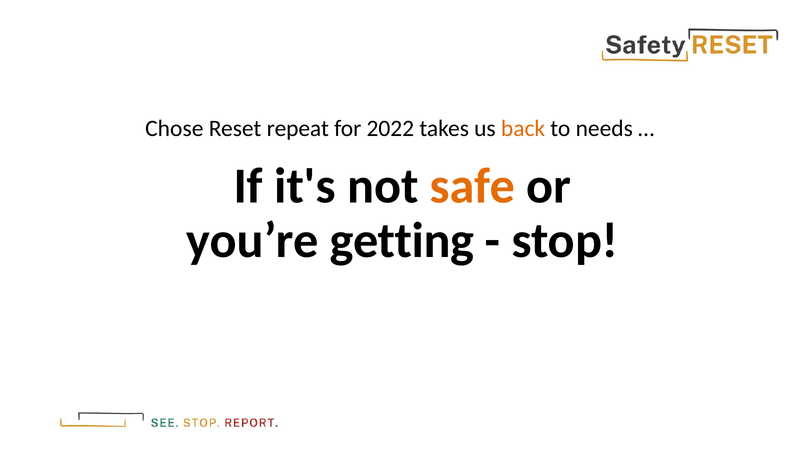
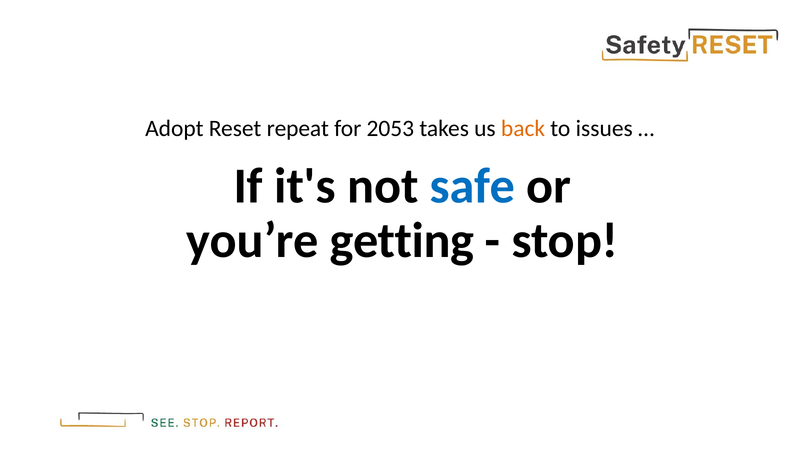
Chose: Chose -> Adopt (174, 128)
2022: 2022 -> 2053 (390, 128)
needs: needs -> issues (604, 128)
safe colour: orange -> blue (473, 186)
